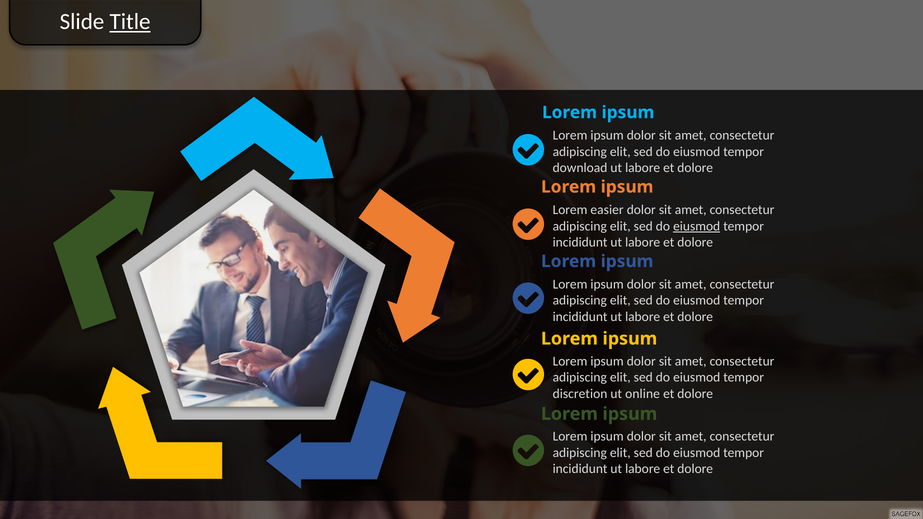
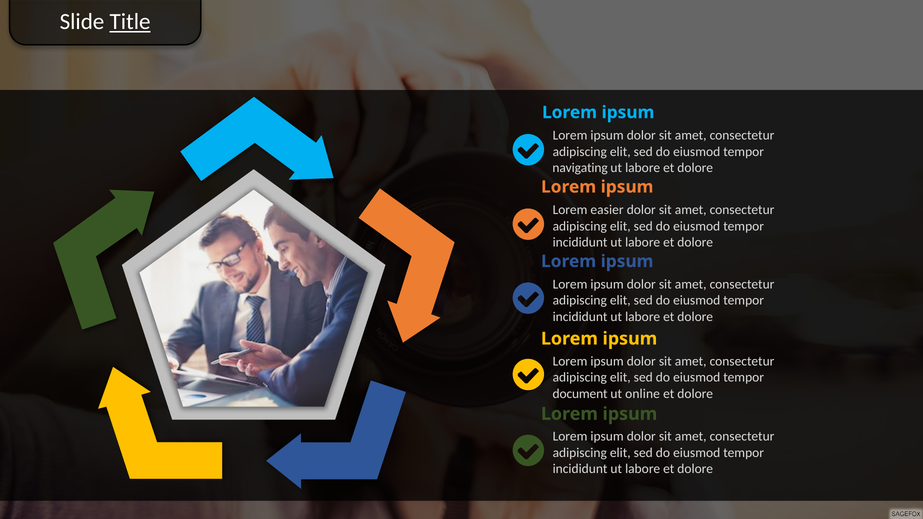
download: download -> navigating (580, 168)
eiusmod underline: present -> none (697, 226)
discretion: discretion -> document (580, 394)
